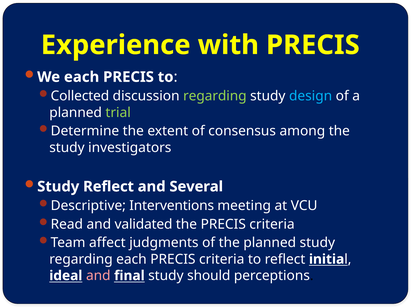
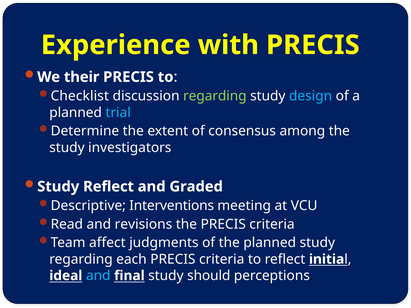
We each: each -> their (82, 77)
Collected: Collected -> Checklist (80, 96)
trial colour: light green -> light blue (118, 113)
Several: Several -> Graded (196, 187)
validated: validated -> revisions (143, 224)
and colour: pink -> light blue (98, 276)
